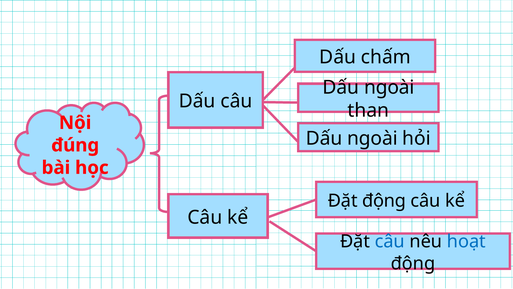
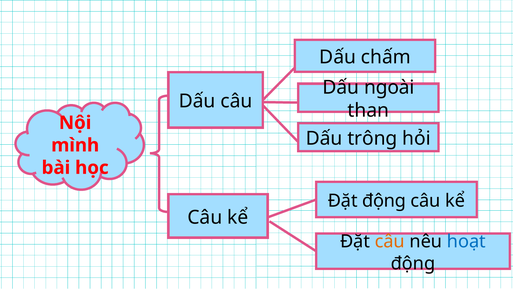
ngoài: ngoài -> trông (372, 138)
đúng: đúng -> mình (75, 145)
câu colour: blue -> orange (390, 241)
